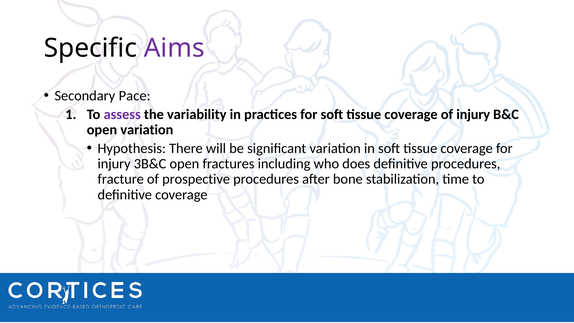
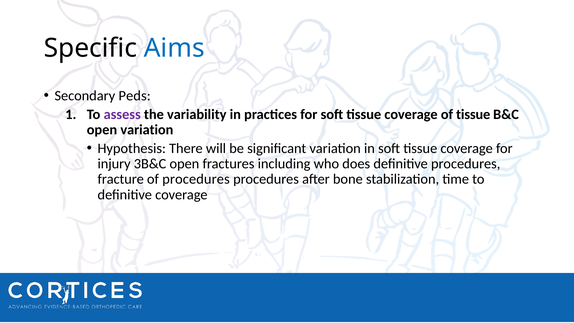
Aims colour: purple -> blue (174, 48)
Pace: Pace -> Peds (135, 96)
of injury: injury -> tissue (473, 114)
of prospective: prospective -> procedures (196, 179)
